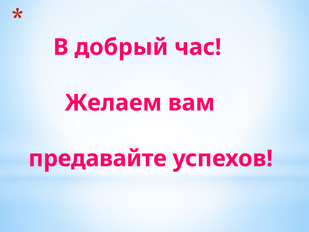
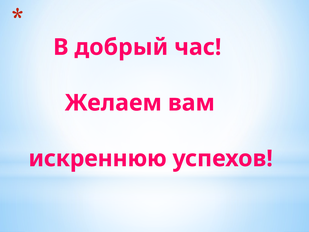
предавайте: предавайте -> искреннюю (98, 158)
